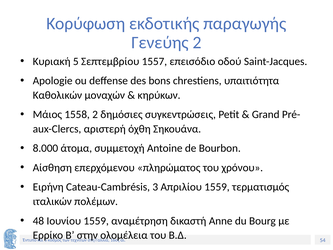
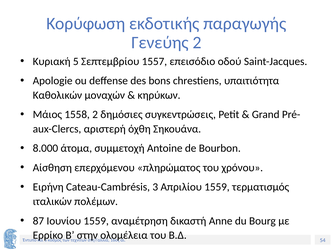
48: 48 -> 87 (38, 221)
